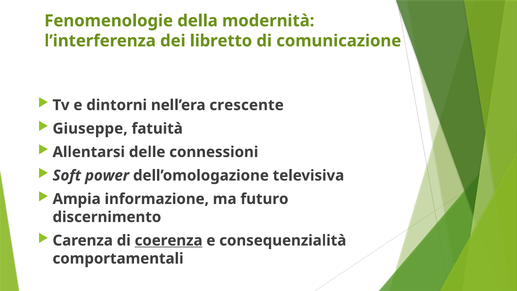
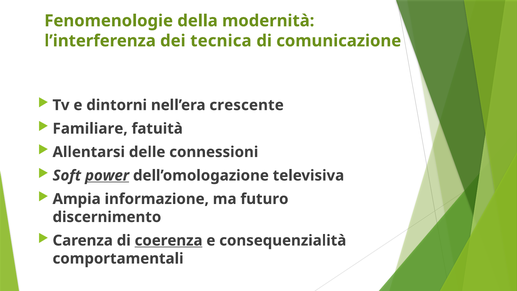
libretto: libretto -> tecnica (221, 41)
Giuseppe: Giuseppe -> Familiare (90, 129)
power underline: none -> present (107, 175)
